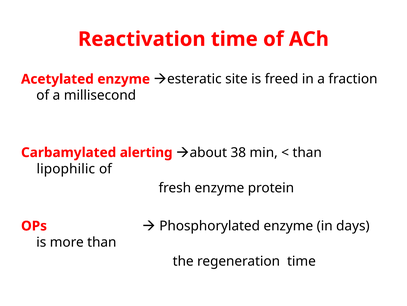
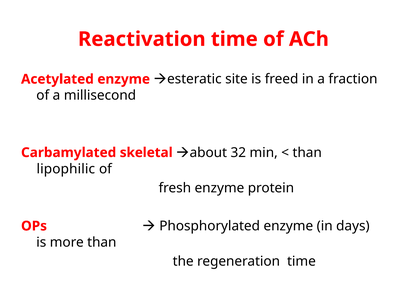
alerting: alerting -> skeletal (146, 152)
38: 38 -> 32 (238, 152)
